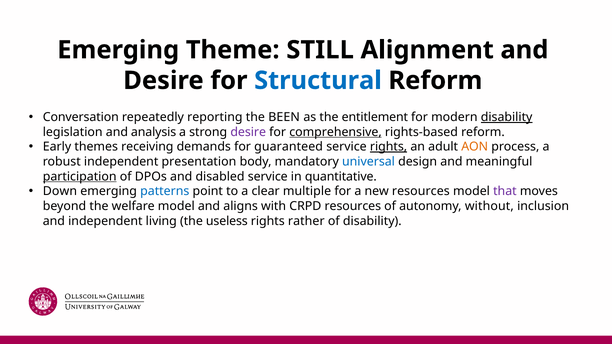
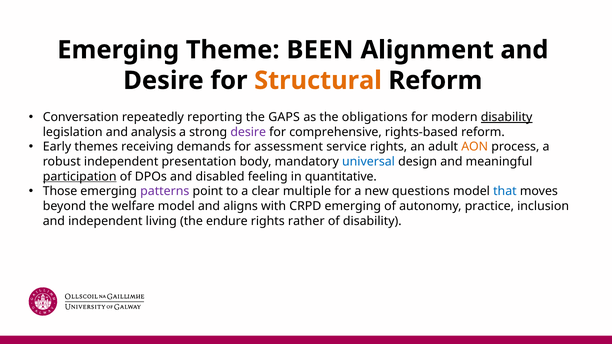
STILL: STILL -> BEEN (320, 50)
Structural colour: blue -> orange (318, 81)
BEEN: BEEN -> GAPS (284, 117)
entitlement: entitlement -> obligations (375, 117)
comprehensive underline: present -> none (336, 132)
guaranteed: guaranteed -> assessment (289, 147)
rights underline: present -> none (389, 147)
disabled service: service -> feeling (268, 177)
Down: Down -> Those (60, 191)
patterns colour: blue -> purple (165, 191)
new resources: resources -> questions (421, 191)
that colour: purple -> blue (505, 191)
CRPD resources: resources -> emerging (353, 206)
without: without -> practice (489, 206)
useless: useless -> endure (227, 221)
